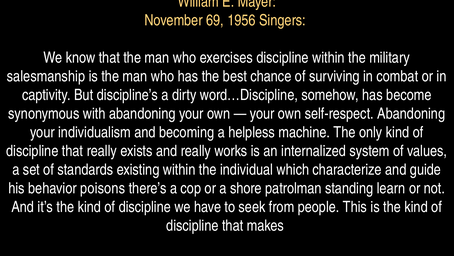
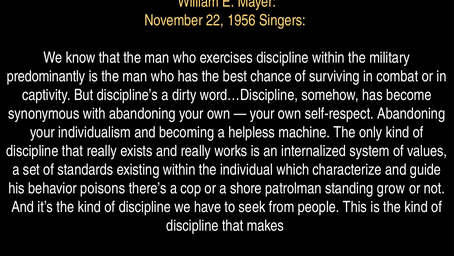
69: 69 -> 22 (215, 20)
salesmanship: salesmanship -> predominantly (46, 76)
learn: learn -> grow (391, 188)
